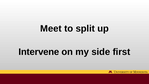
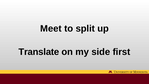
Intervene: Intervene -> Translate (39, 52)
